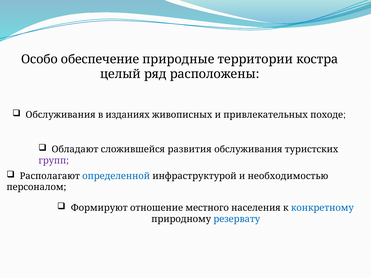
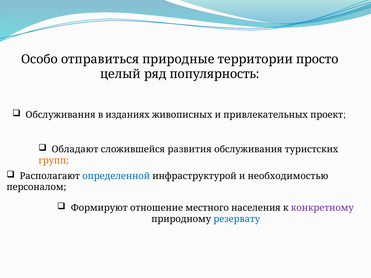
обеспечение: обеспечение -> отправиться (100, 59)
костра: костра -> просто (317, 59)
расположены: расположены -> популярность (215, 74)
походе: походе -> проект (327, 115)
групп colour: purple -> orange (54, 161)
конкретному colour: blue -> purple (322, 208)
